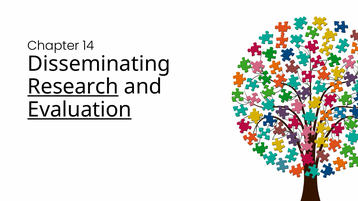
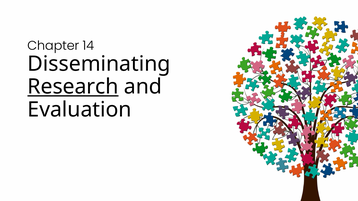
Evaluation underline: present -> none (80, 110)
